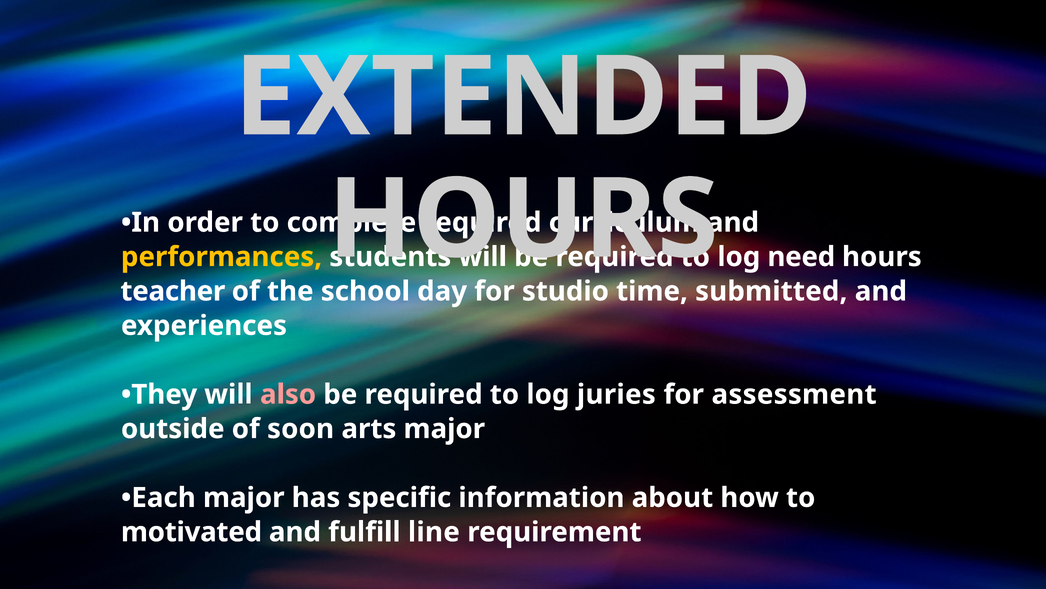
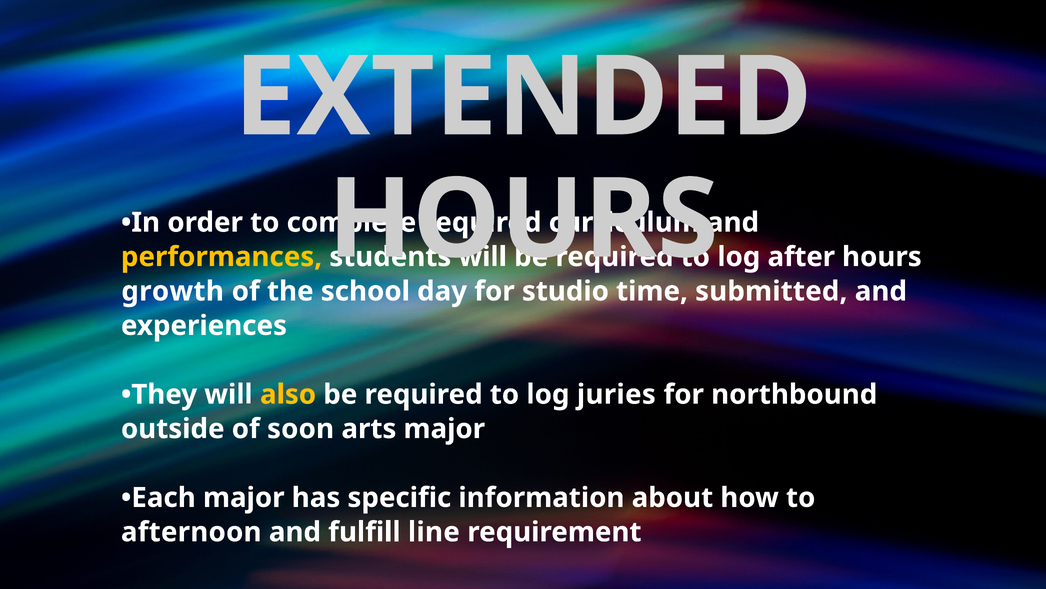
need: need -> after (801, 257)
teacher: teacher -> growth (173, 291)
also colour: pink -> yellow (288, 394)
assessment: assessment -> northbound (794, 394)
motivated: motivated -> afternoon (191, 532)
